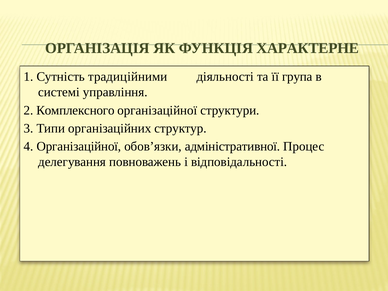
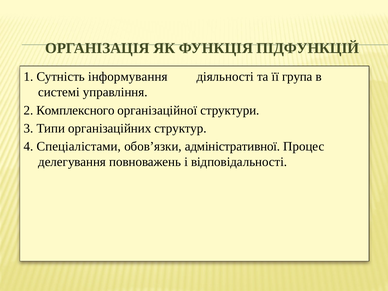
ХАРАКТЕРНЕ: ХАРАКТЕРНЕ -> ПІДФУНКЦІЙ (308, 48)
традиційними: традиційними -> інформування (128, 77)
4 Організаційної: Організаційної -> Спеціалістами (79, 146)
